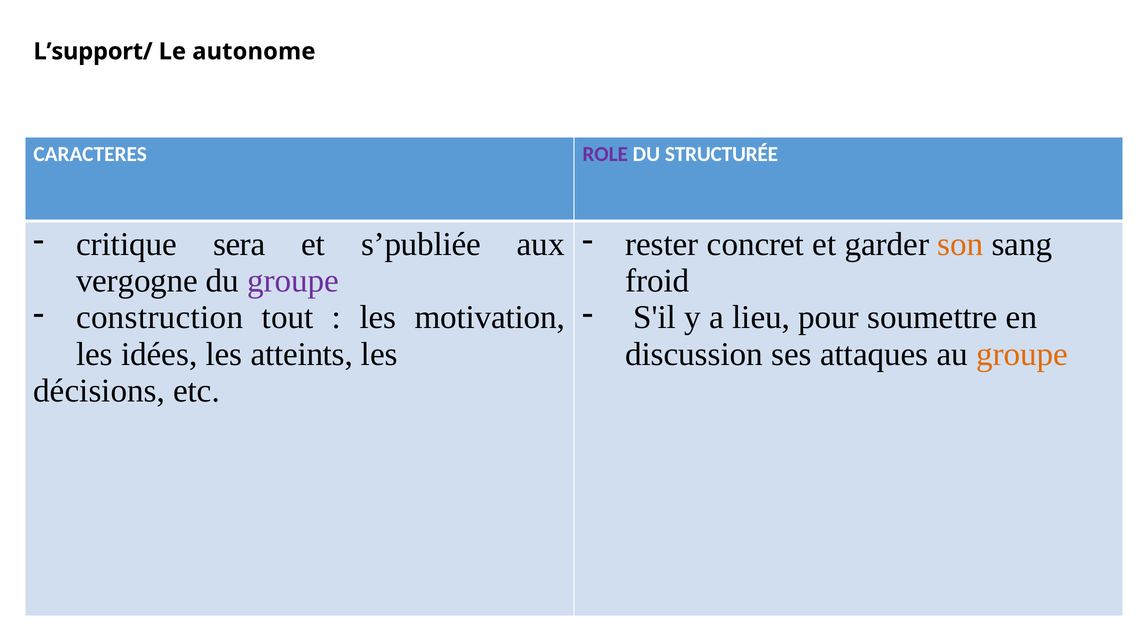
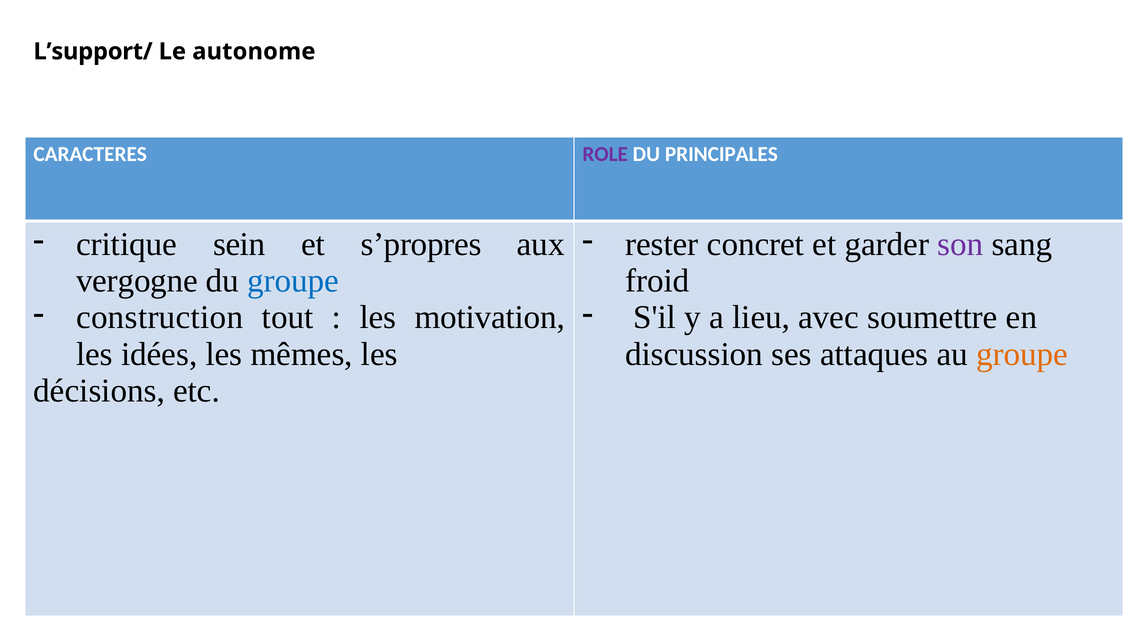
STRUCTURÉE: STRUCTURÉE -> PRINCIPALES (721, 154)
sera: sera -> sein (239, 244)
s’publiée: s’publiée -> s’propres (421, 244)
son colour: orange -> purple (960, 244)
groupe colour: purple -> blue (293, 281)
pour: pour -> avec (829, 318)
atteints: atteints -> mêmes (302, 354)
